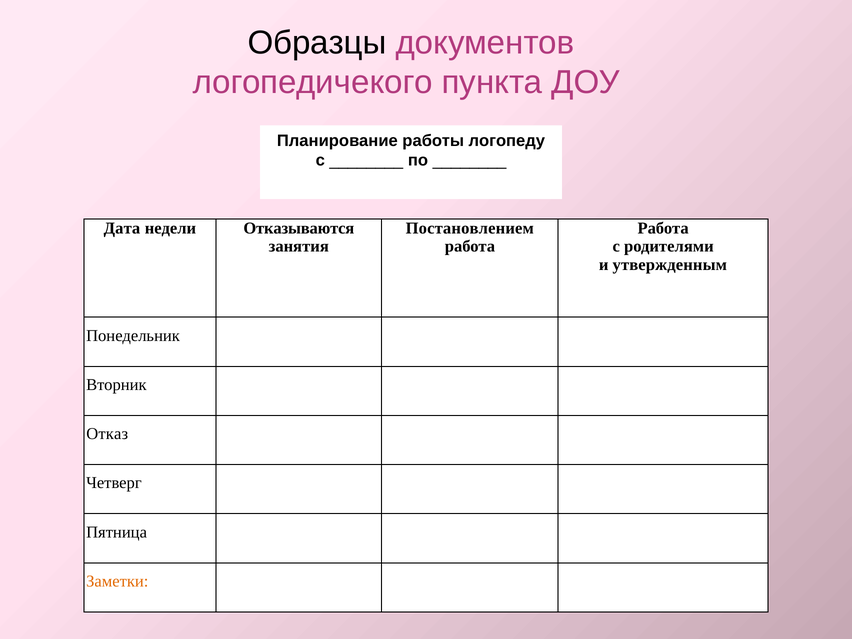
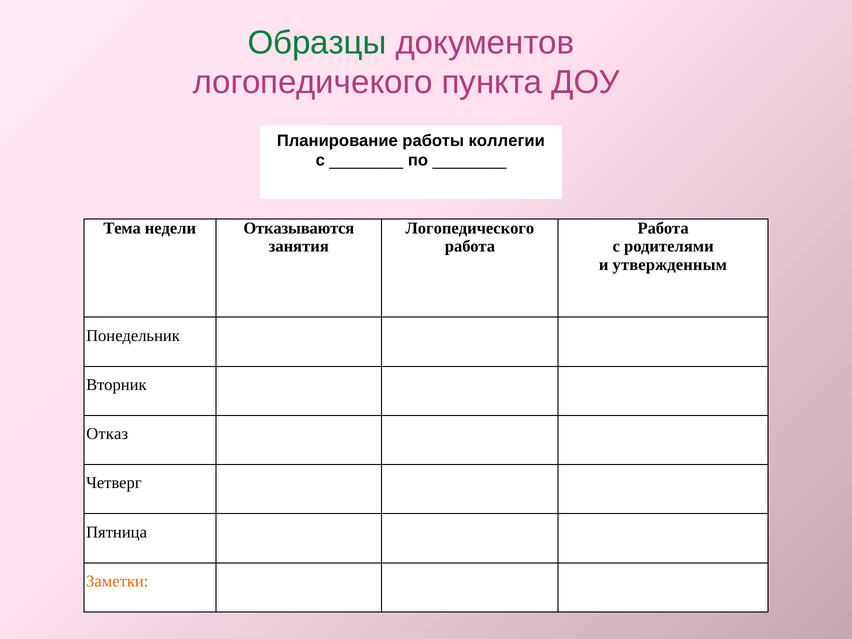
Образцы colour: black -> green (317, 43)
логопеду: логопеду -> коллегии (507, 141)
Дата: Дата -> Тема (122, 228)
Постановлением: Постановлением -> Логопедического (470, 228)
